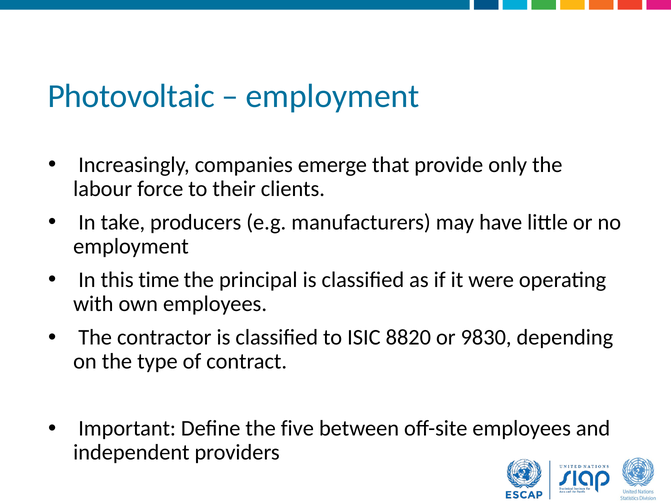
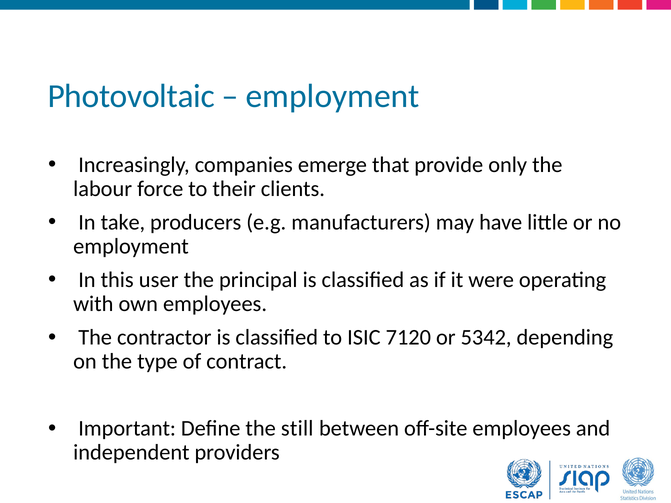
time: time -> user (159, 280)
8820: 8820 -> 7120 (408, 338)
9830: 9830 -> 5342 (486, 338)
five: five -> still (297, 429)
